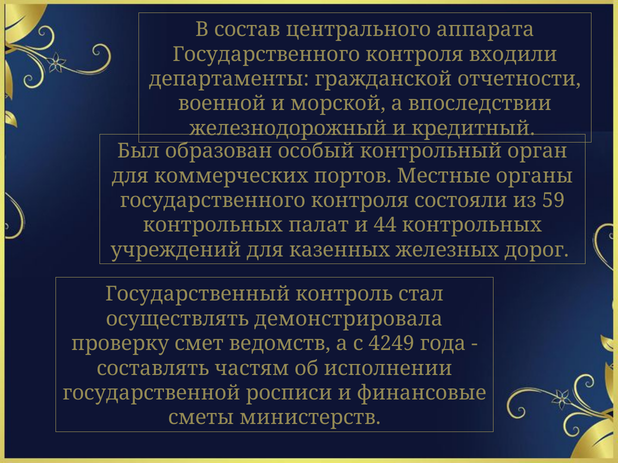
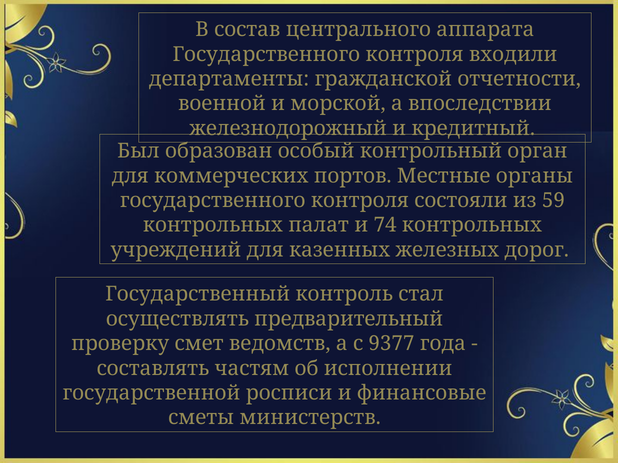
44: 44 -> 74 (385, 225)
демонстрировала: демонстрировала -> предварительный (349, 319)
4249: 4249 -> 9377 (391, 344)
